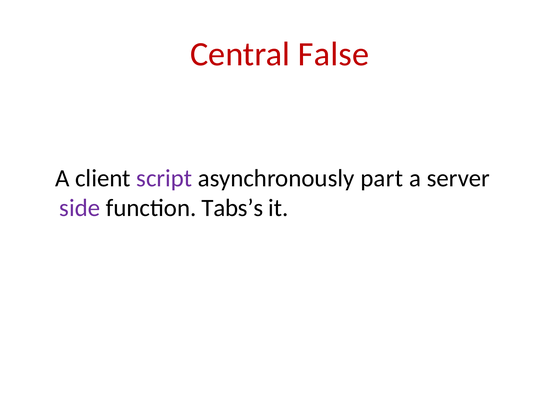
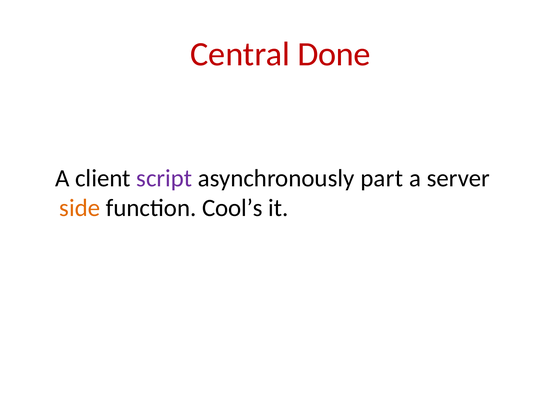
False: False -> Done (334, 54)
side colour: purple -> orange (80, 208)
Tabs’s: Tabs’s -> Cool’s (232, 208)
